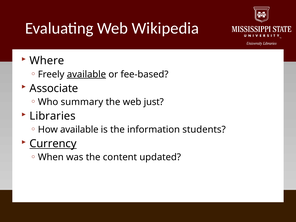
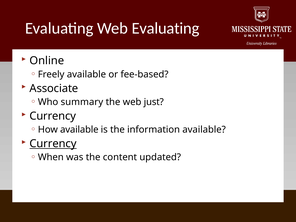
Web Wikipedia: Wikipedia -> Evaluating (165, 28)
Where: Where -> Online (47, 61)
available underline: present -> none (86, 74)
Libraries: Libraries -> Currency (53, 116)
information students: students -> available (204, 130)
